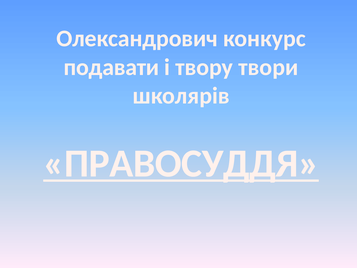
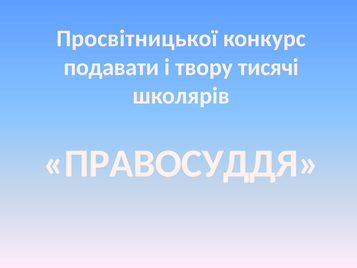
Олександрович: Олександрович -> Просвітницької (137, 39)
твори: твори -> тисячі (269, 67)
ПРАВОСУДДЯ underline: present -> none (181, 163)
